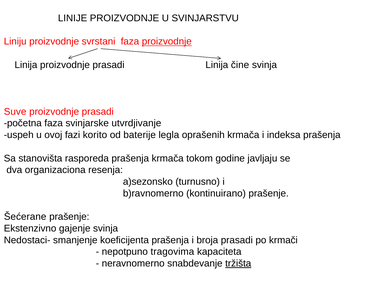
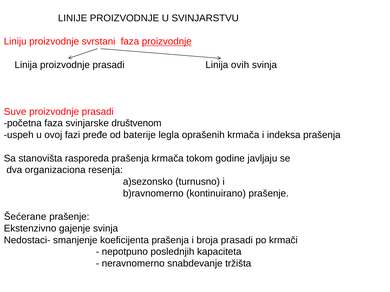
čine: čine -> ovih (240, 65)
utvrdjivanje: utvrdjivanje -> društvenom (136, 123)
korito: korito -> pređe (95, 135)
tragovima: tragovima -> poslednjih (172, 252)
tržišta underline: present -> none (238, 264)
